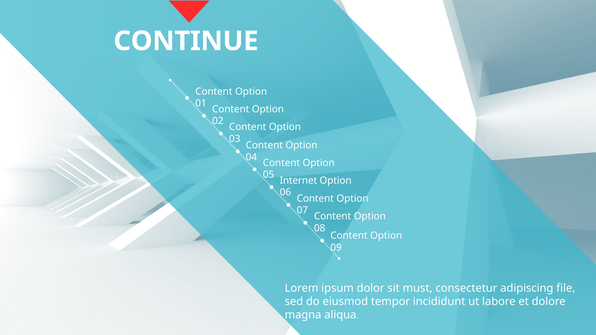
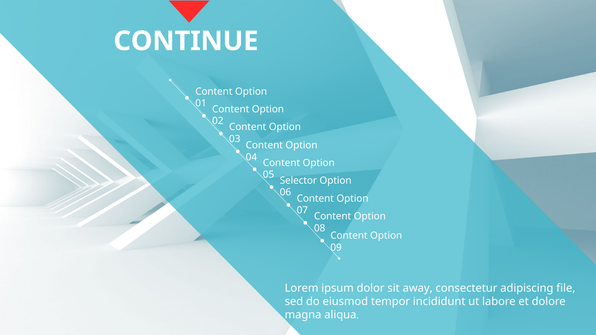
Internet: Internet -> Selector (298, 181)
must: must -> away (418, 288)
